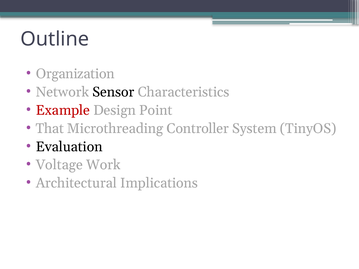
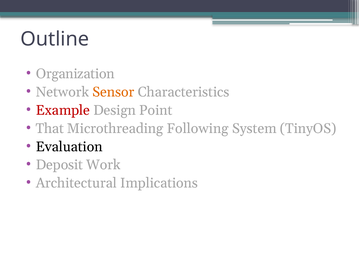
Sensor colour: black -> orange (113, 92)
Controller: Controller -> Following (198, 129)
Voltage: Voltage -> Deposit (59, 165)
